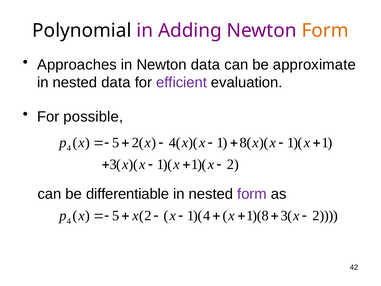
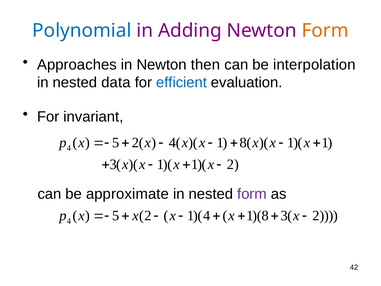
Polynomial colour: black -> blue (82, 30)
Newton data: data -> then (205, 65)
approximate: approximate -> interpolation (314, 65)
efficient colour: purple -> blue (182, 82)
possible: possible -> invariant (93, 117)
differentiable: differentiable -> approximate (127, 194)
